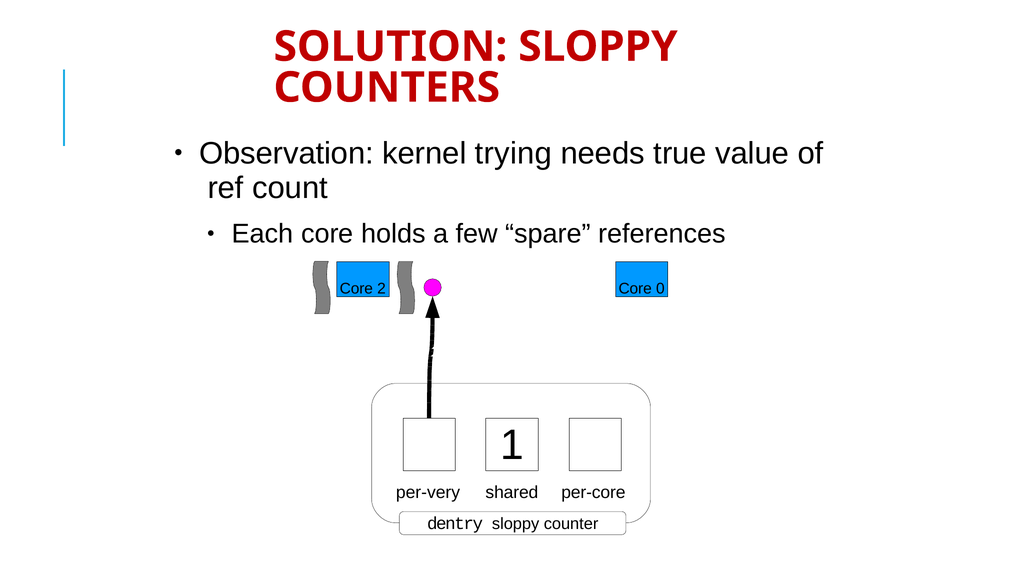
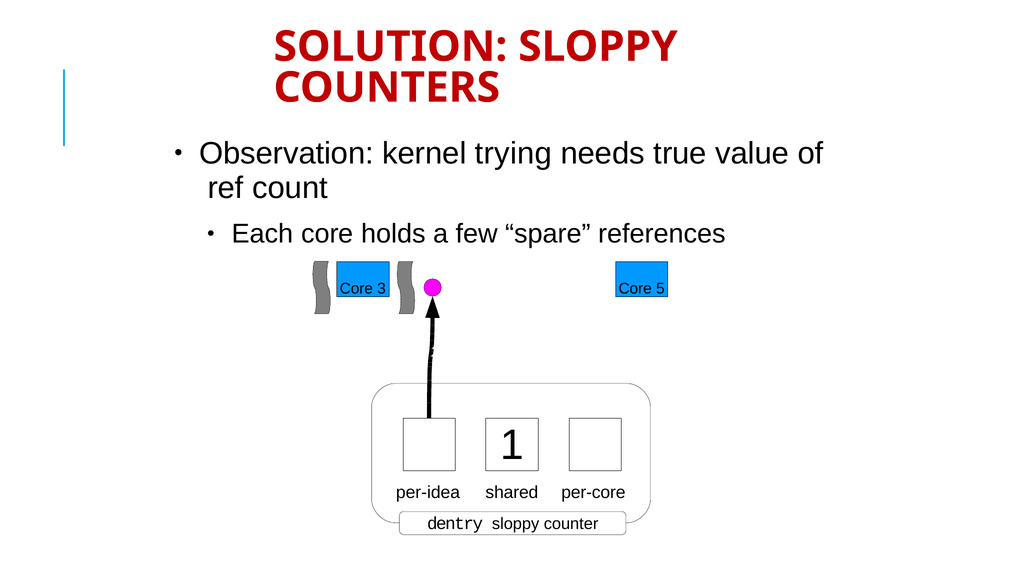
2: 2 -> 3 (382, 288)
0: 0 -> 5 (660, 288)
per-very: per-very -> per-idea (428, 492)
